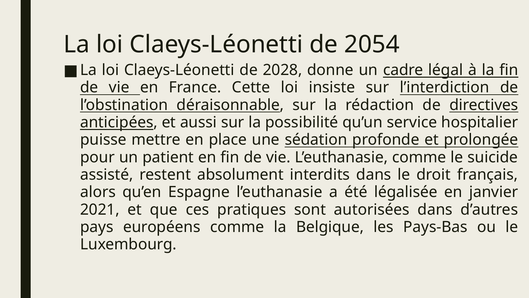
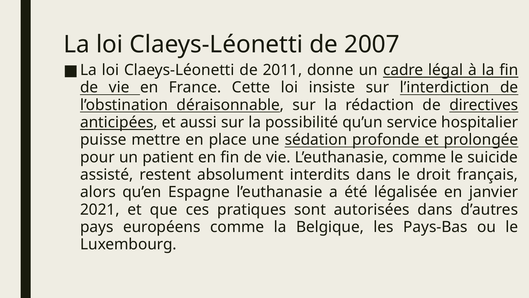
2054: 2054 -> 2007 (372, 44)
2028: 2028 -> 2011 (282, 70)
